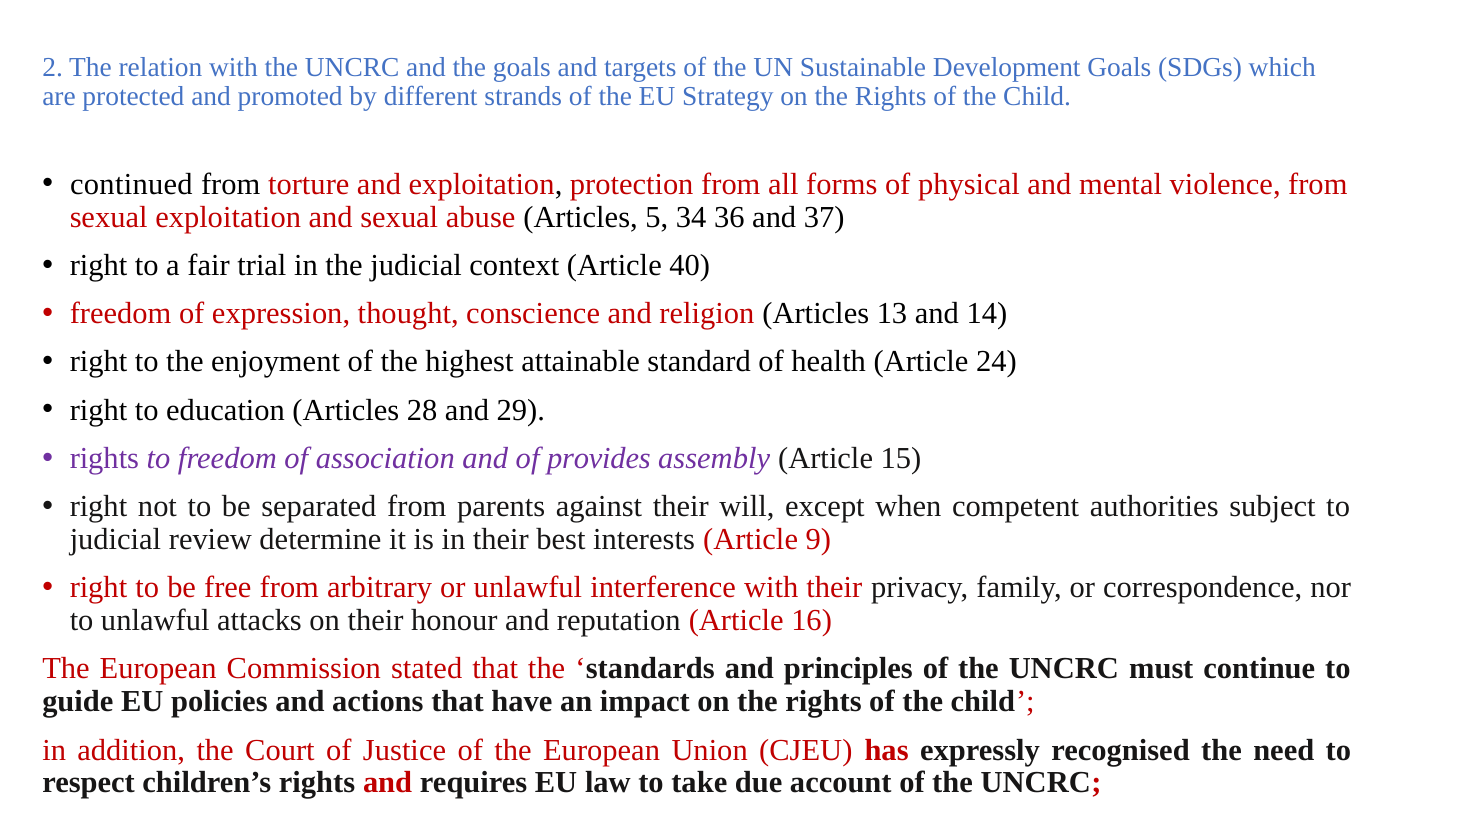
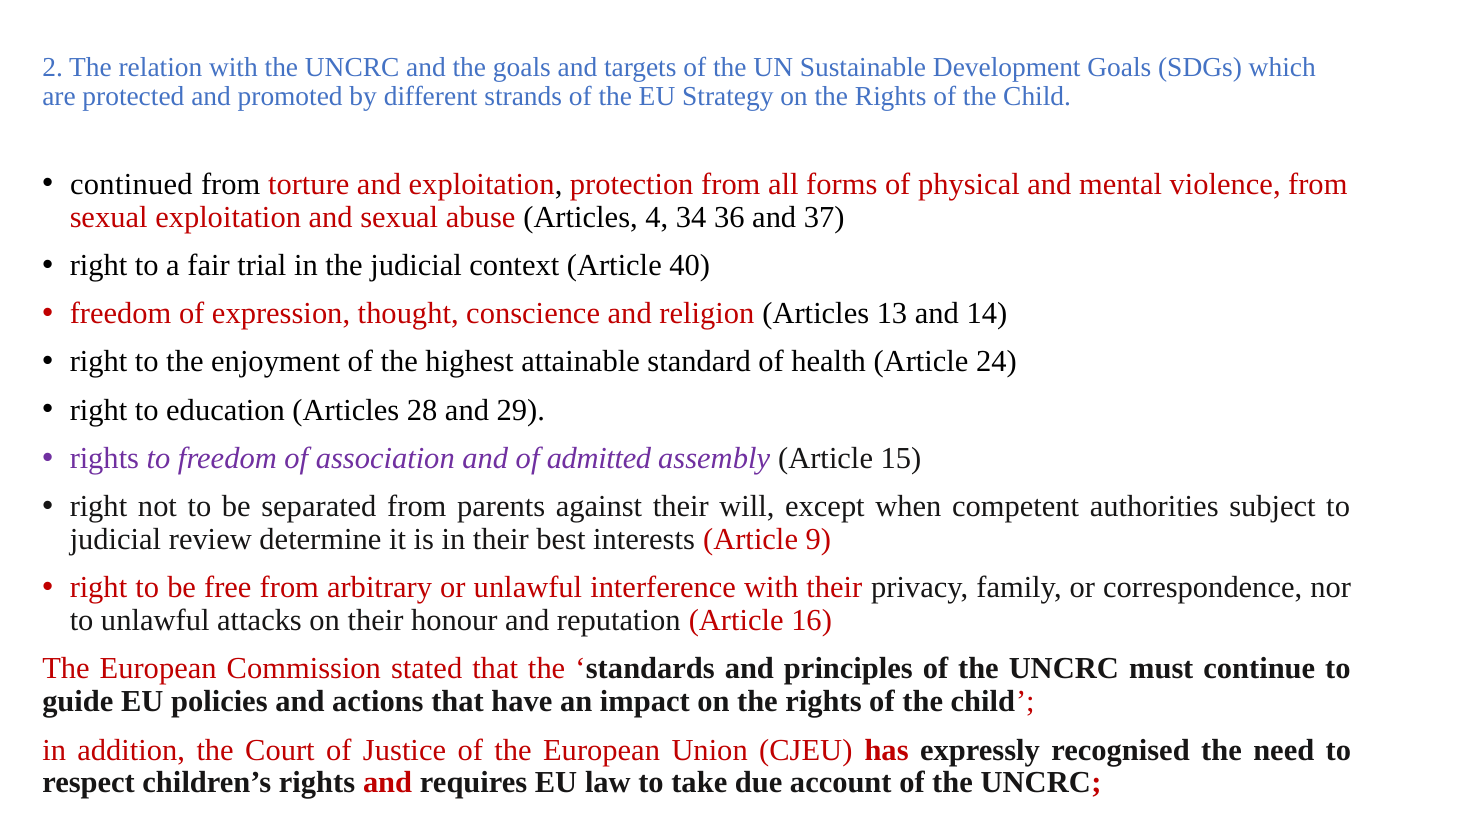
5: 5 -> 4 (657, 217)
provides: provides -> admitted (599, 458)
